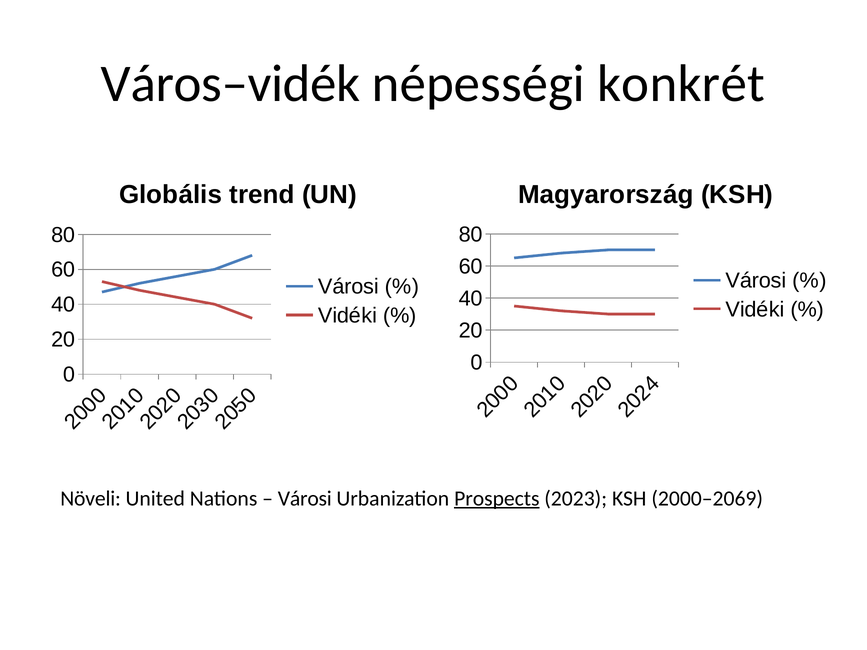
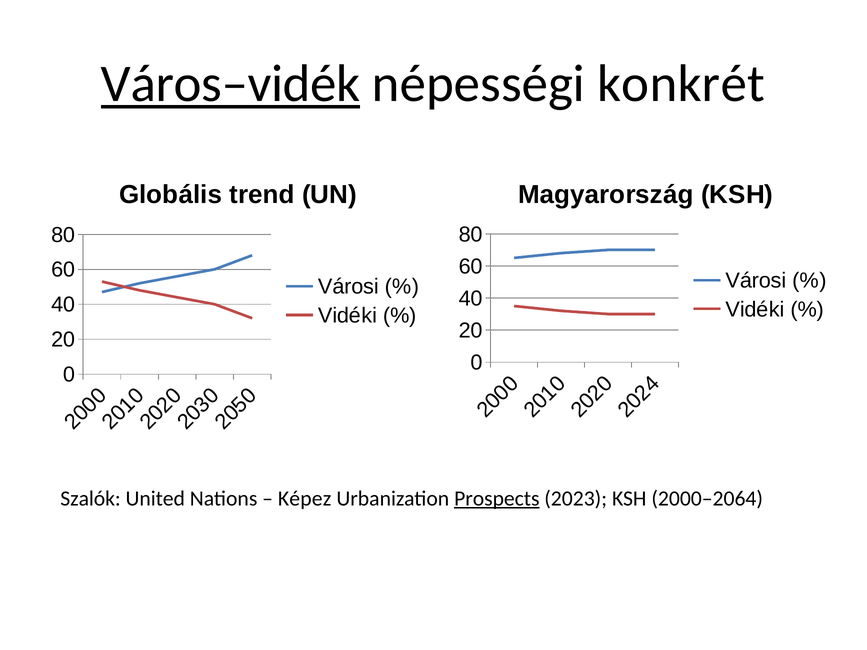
Város–vidék underline: none -> present (231, 84)
Növeli: Növeli -> Szalók (91, 499)
Városi: Városi -> Képez (305, 499)
2000–2069: 2000–2069 -> 2000–2064 (707, 499)
